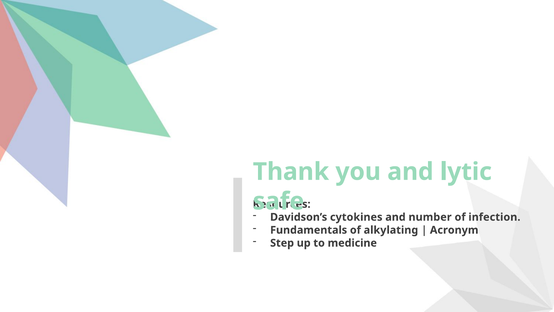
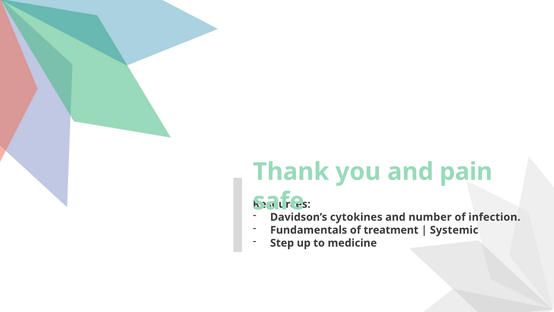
lytic: lytic -> pain (466, 172)
alkylating: alkylating -> treatment (391, 230)
Acronym: Acronym -> Systemic (454, 230)
